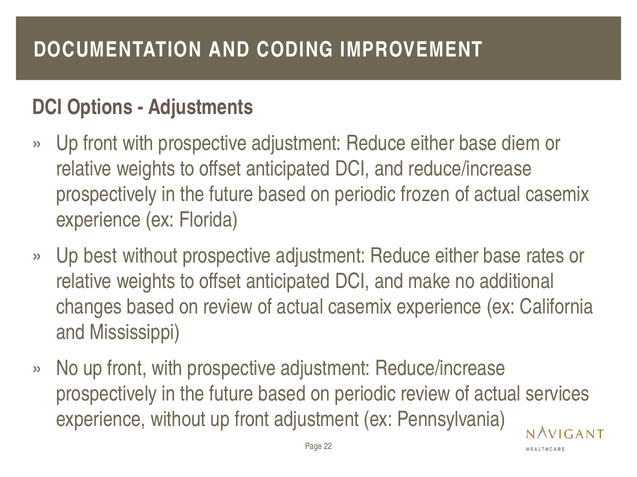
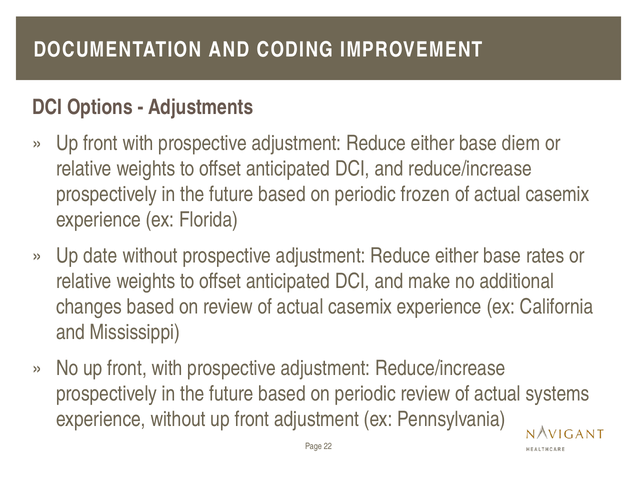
best: best -> date (100, 256)
services: services -> systems (558, 394)
